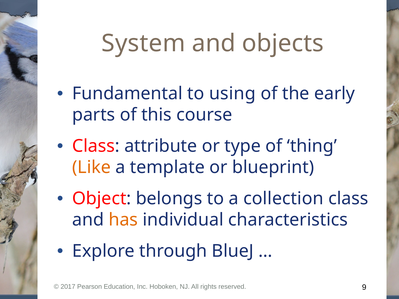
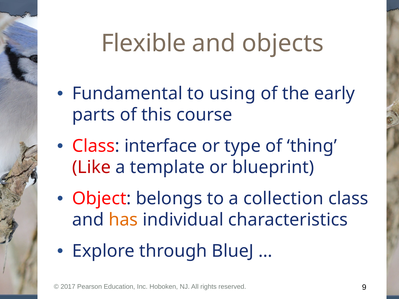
System: System -> Flexible (144, 43)
attribute: attribute -> interface (161, 146)
Like colour: orange -> red (91, 168)
